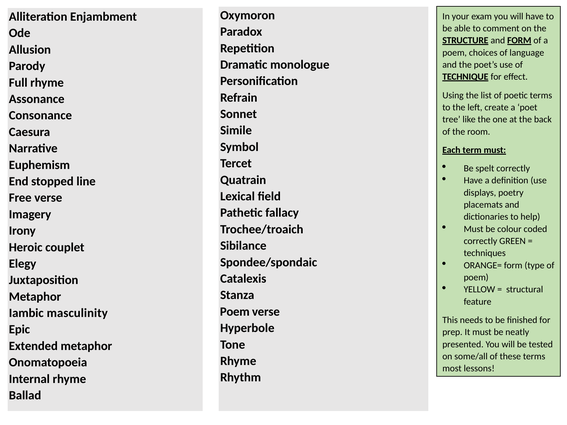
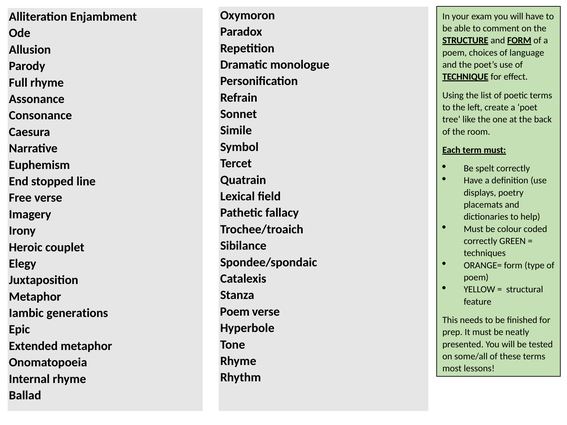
masculinity: masculinity -> generations (77, 313)
